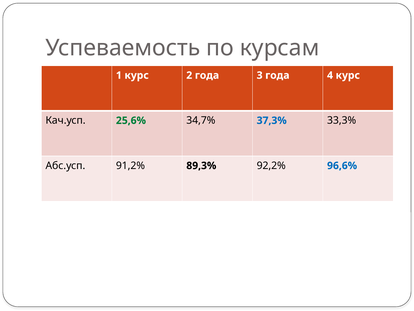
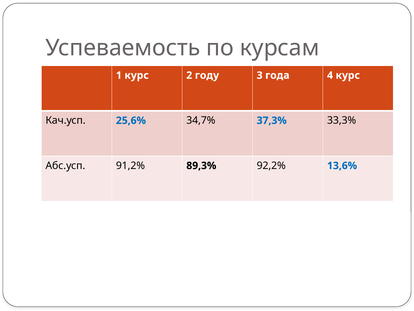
2 года: года -> году (207, 75)
25,6% colour: green -> blue (131, 120)
96,6%: 96,6% -> 13,6% (342, 165)
